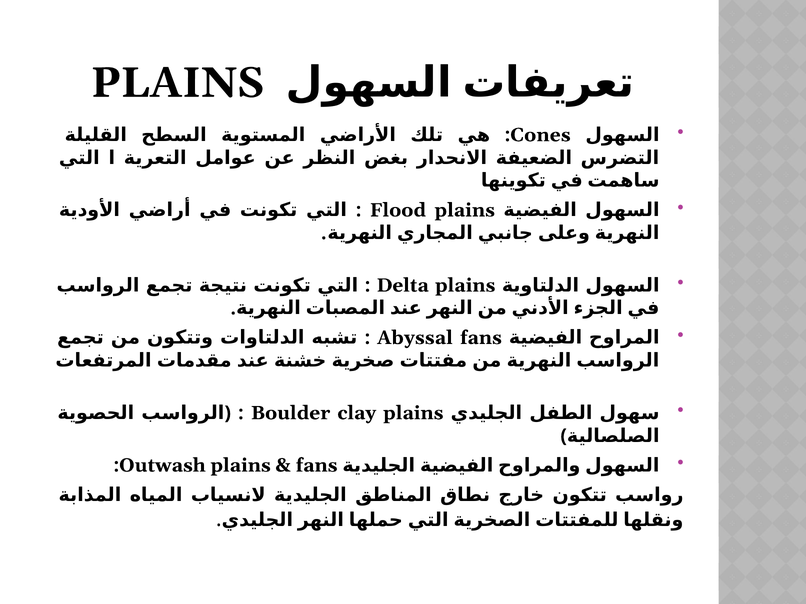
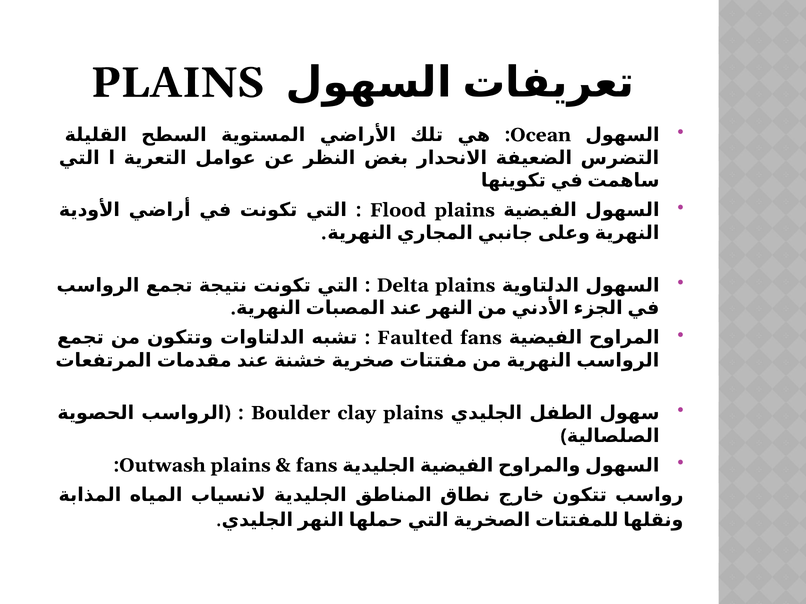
Cones: Cones -> Ocean (541, 135)
Abyssal: Abyssal -> Faulted (415, 338)
